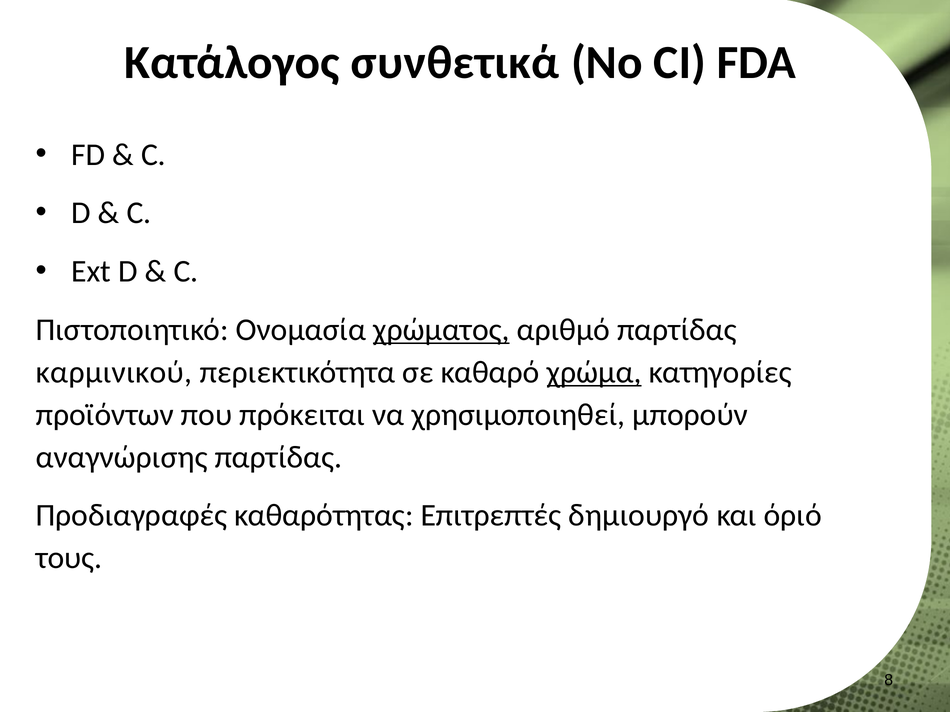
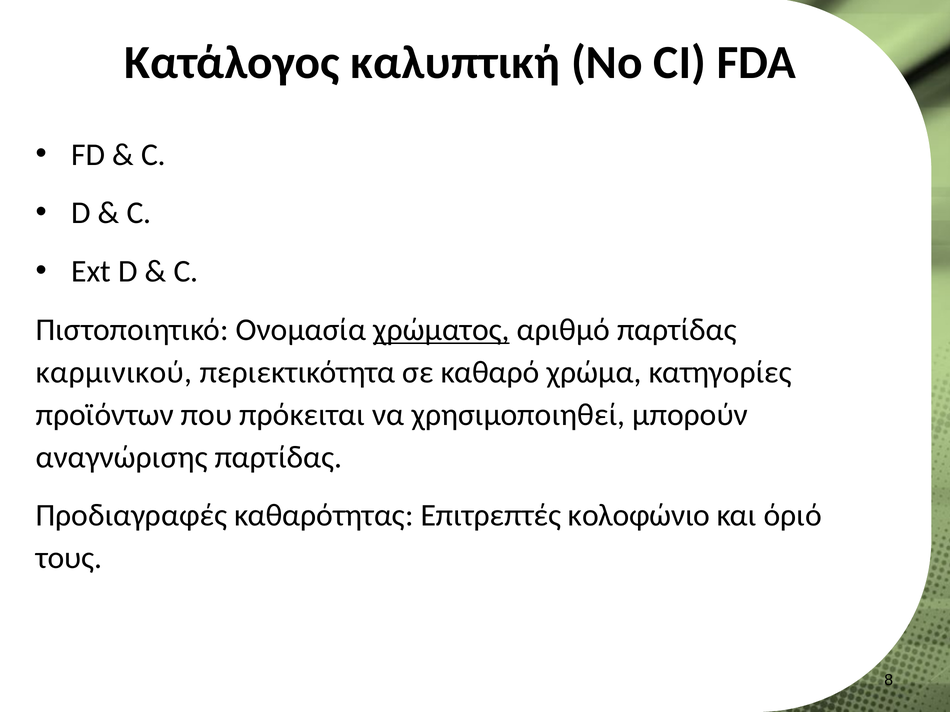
συνθετικά: συνθετικά -> καλυπτική (455, 63)
χρώμα underline: present -> none (594, 372)
δημιουργό: δημιουργό -> κολοφώνιο (639, 516)
